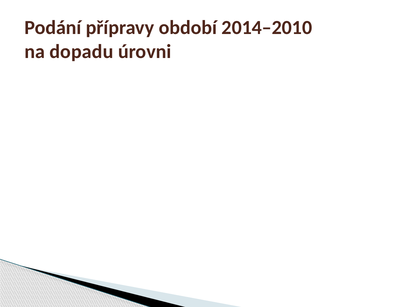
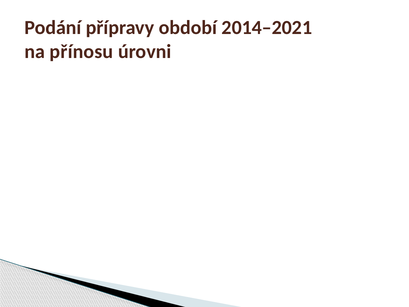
2014–2010: 2014–2010 -> 2014–2021 (267, 28)
dopadu: dopadu -> přínosu (81, 51)
